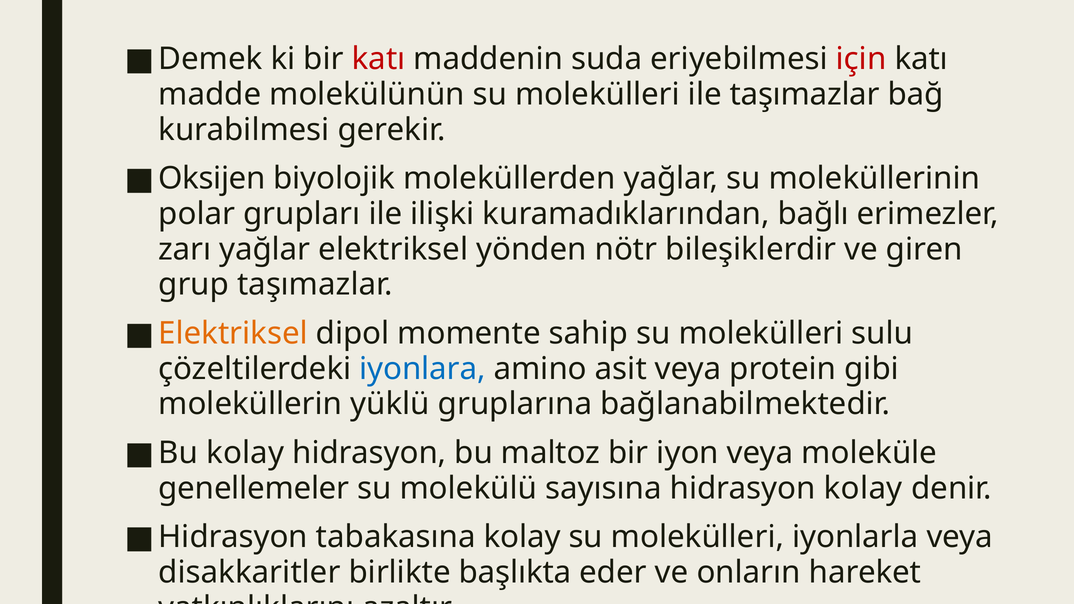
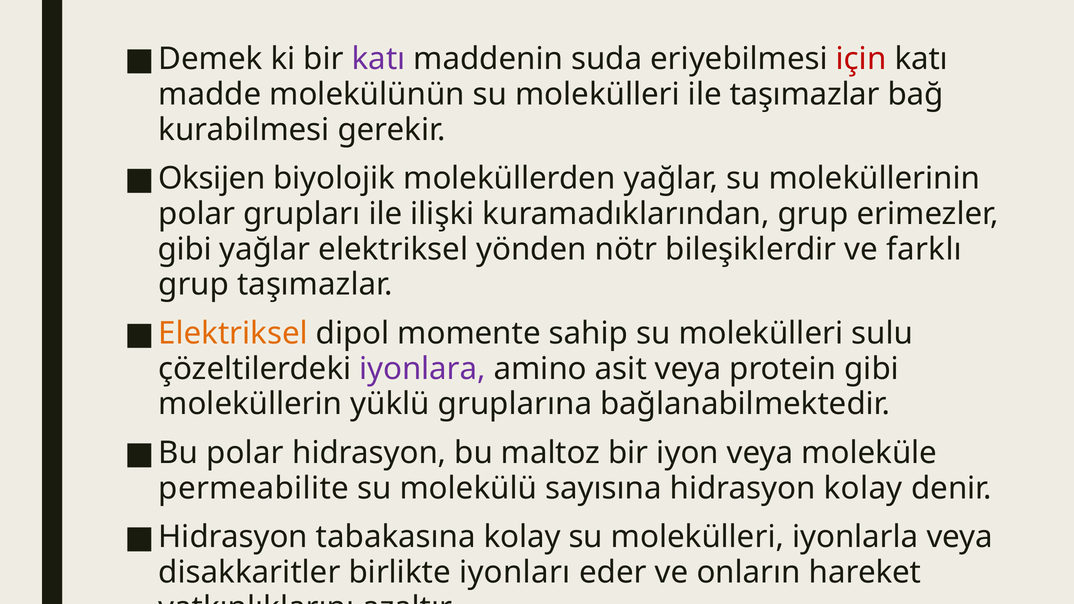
katı colour: red -> purple (379, 59)
kuramadıklarından bağlı: bağlı -> grup (813, 214)
zarı: zarı -> gibi (185, 249)
giren: giren -> farklı (924, 249)
iyonlara colour: blue -> purple (423, 369)
Bu kolay: kolay -> polar (245, 453)
genellemeler: genellemeler -> permeabilite (254, 488)
başlıkta: başlıkta -> iyonları (515, 572)
